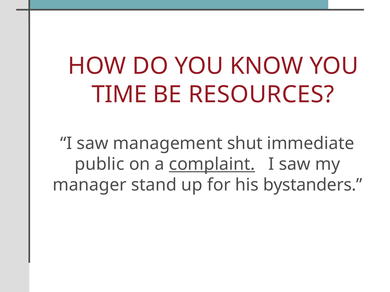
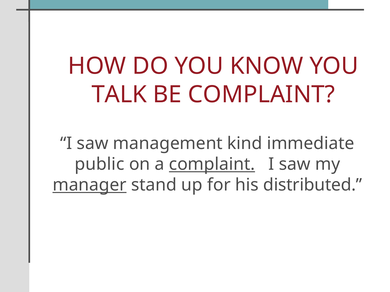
TIME: TIME -> TALK (119, 95)
BE RESOURCES: RESOURCES -> COMPLAINT (261, 95)
shut: shut -> kind (245, 144)
manager underline: none -> present (90, 185)
bystanders: bystanders -> distributed (313, 185)
